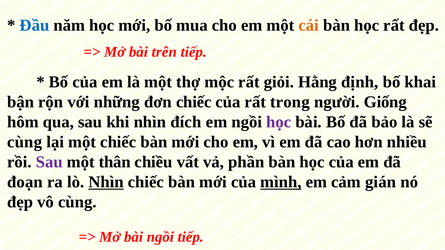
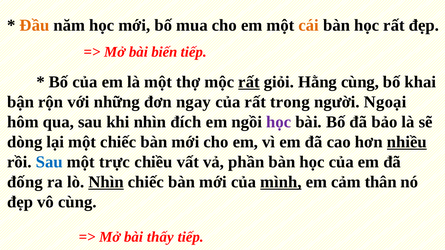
Đầu colour: blue -> orange (34, 25)
trên: trên -> biến (164, 52)
rất underline: none -> present (249, 82)
Hằng định: định -> cùng (360, 82)
đơn chiếc: chiếc -> ngay (194, 102)
Giống: Giống -> Ngoại (385, 102)
cùng: cùng -> dòng (25, 142)
nhiều underline: none -> present (407, 142)
Sau colour: purple -> blue (49, 162)
thân: thân -> trực (115, 162)
đoạn: đoạn -> đống (25, 182)
gián: gián -> thân (381, 182)
bài ngồi: ngồi -> thấy (160, 237)
